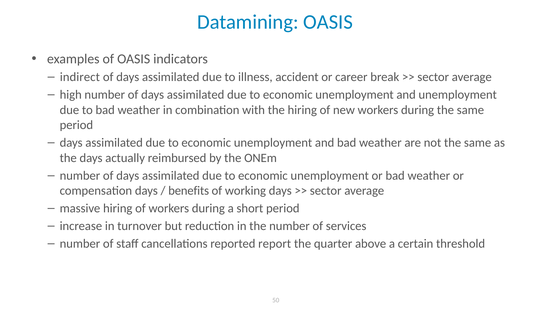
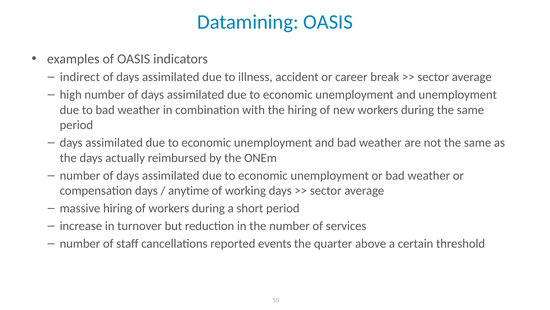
benefits: benefits -> anytime (189, 190)
report: report -> events (275, 243)
